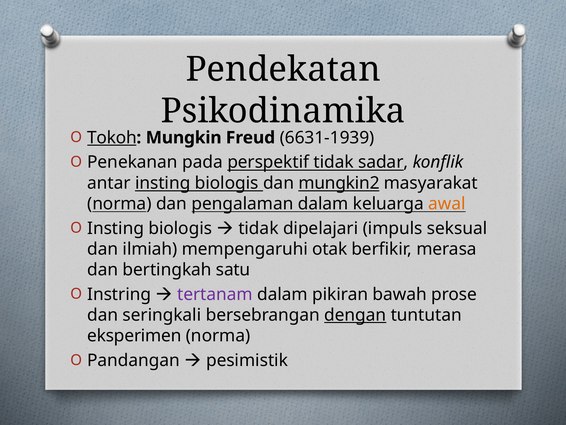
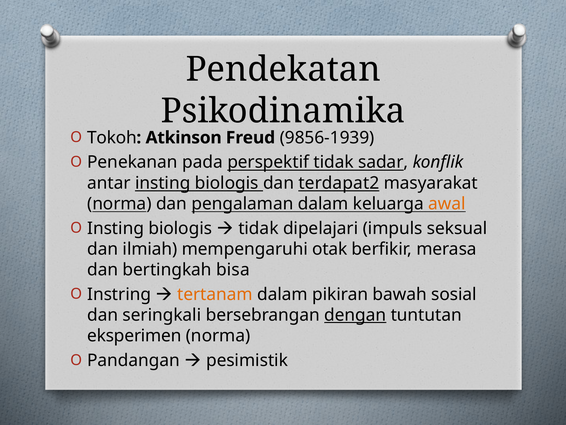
Tokoh underline: present -> none (112, 138)
Mungkin: Mungkin -> Atkinson (184, 138)
6631-1939: 6631-1939 -> 9856-1939 (327, 138)
mungkin2: mungkin2 -> terdapat2 (339, 183)
satu: satu -> bisa (233, 270)
tertanam colour: purple -> orange (215, 294)
prose: prose -> sosial (454, 294)
